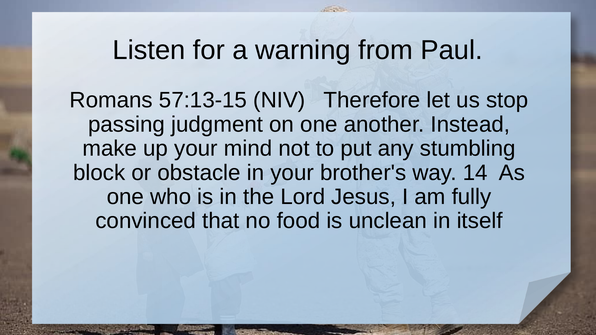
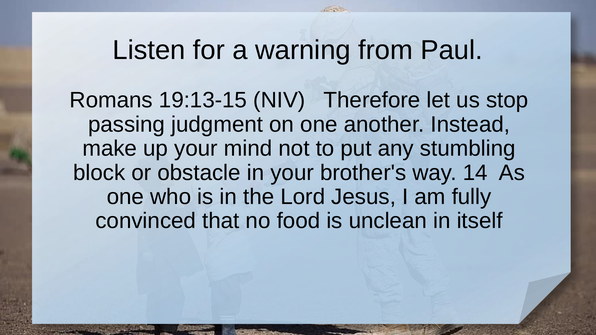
57:13-15: 57:13-15 -> 19:13-15 (203, 100)
